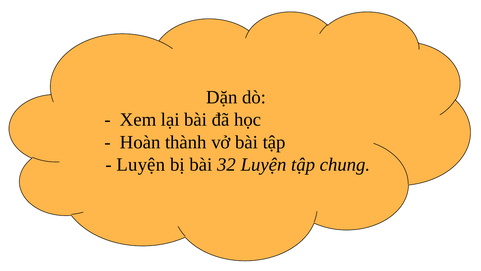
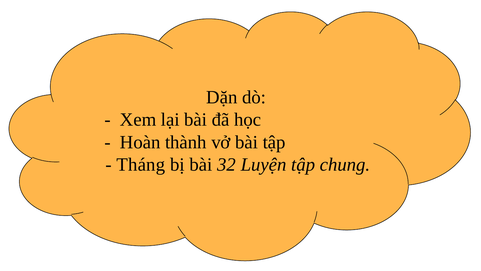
Luyện: Luyện -> Tháng (141, 165)
